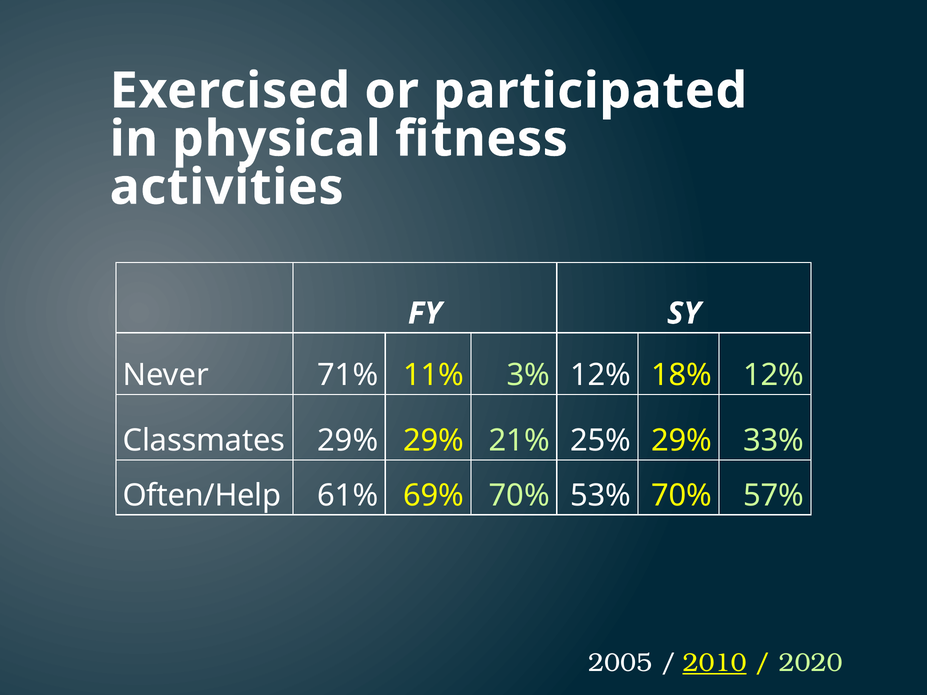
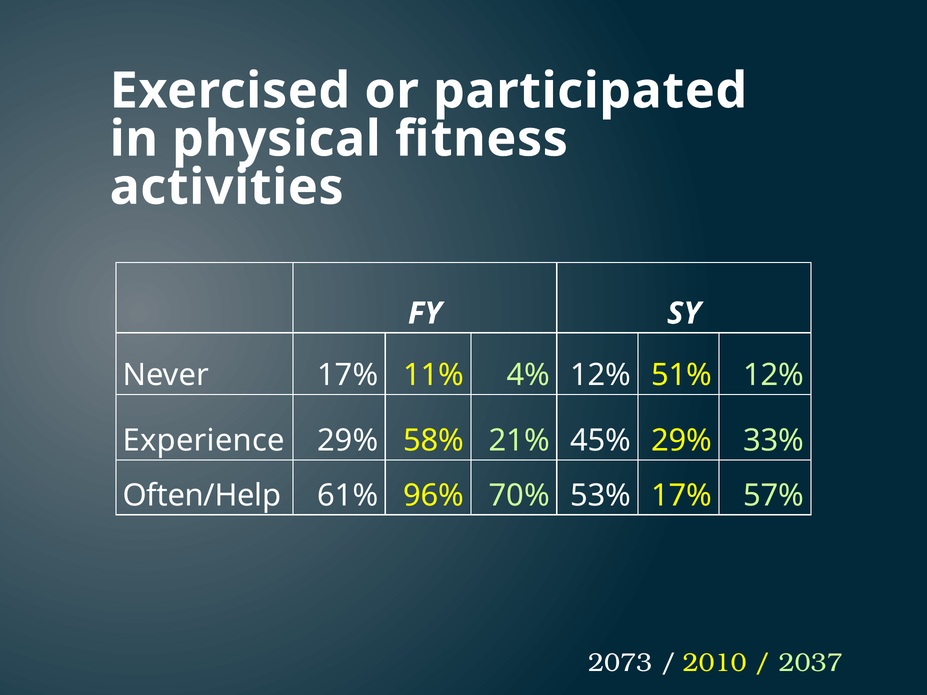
Never 71%: 71% -> 17% (348, 375)
3%: 3% -> 4% (528, 375)
18%: 18% -> 51% (682, 375)
Classmates: Classmates -> Experience (204, 441)
29% 29%: 29% -> 58% (434, 441)
25%: 25% -> 45% (601, 441)
69%: 69% -> 96% (434, 496)
53% 70%: 70% -> 17% (682, 496)
2005: 2005 -> 2073 (620, 663)
2010 underline: present -> none (715, 663)
2020: 2020 -> 2037 (811, 663)
